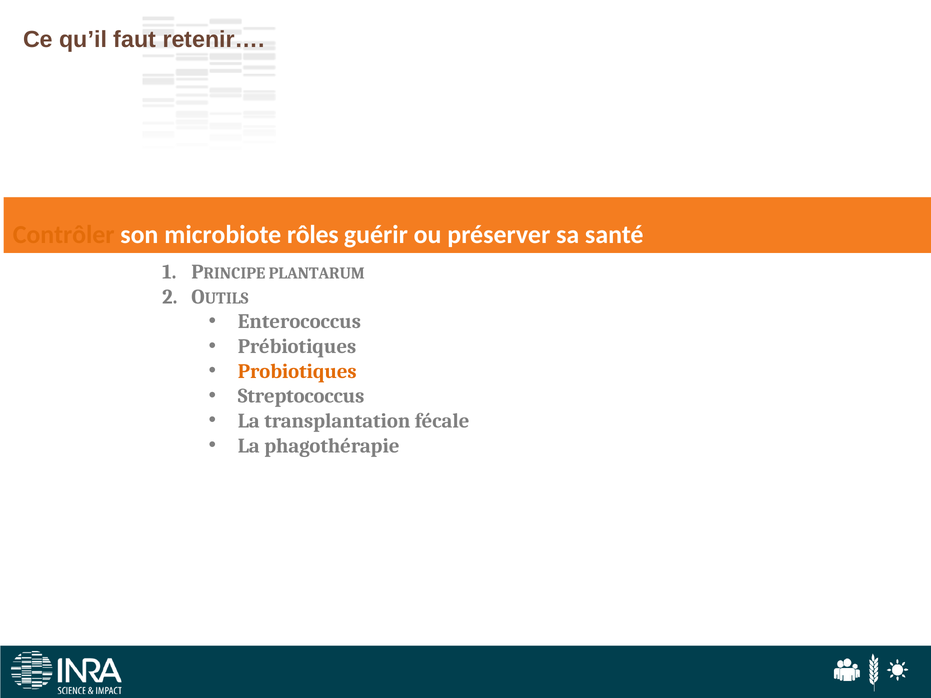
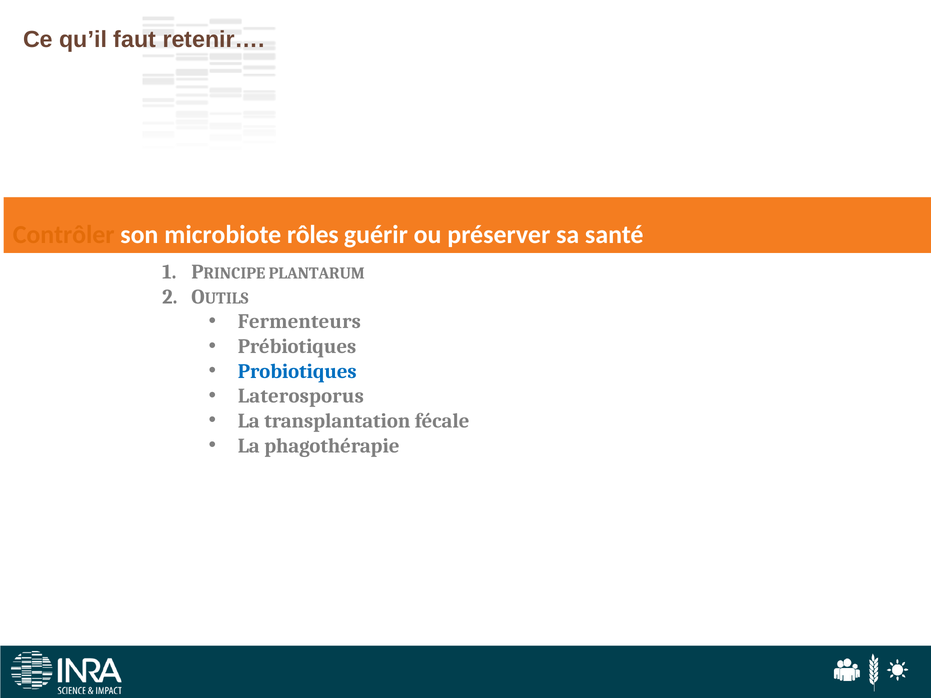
Enterococcus: Enterococcus -> Fermenteurs (299, 322)
Probiotiques colour: orange -> blue (297, 371)
Streptococcus: Streptococcus -> Laterosporus (301, 396)
